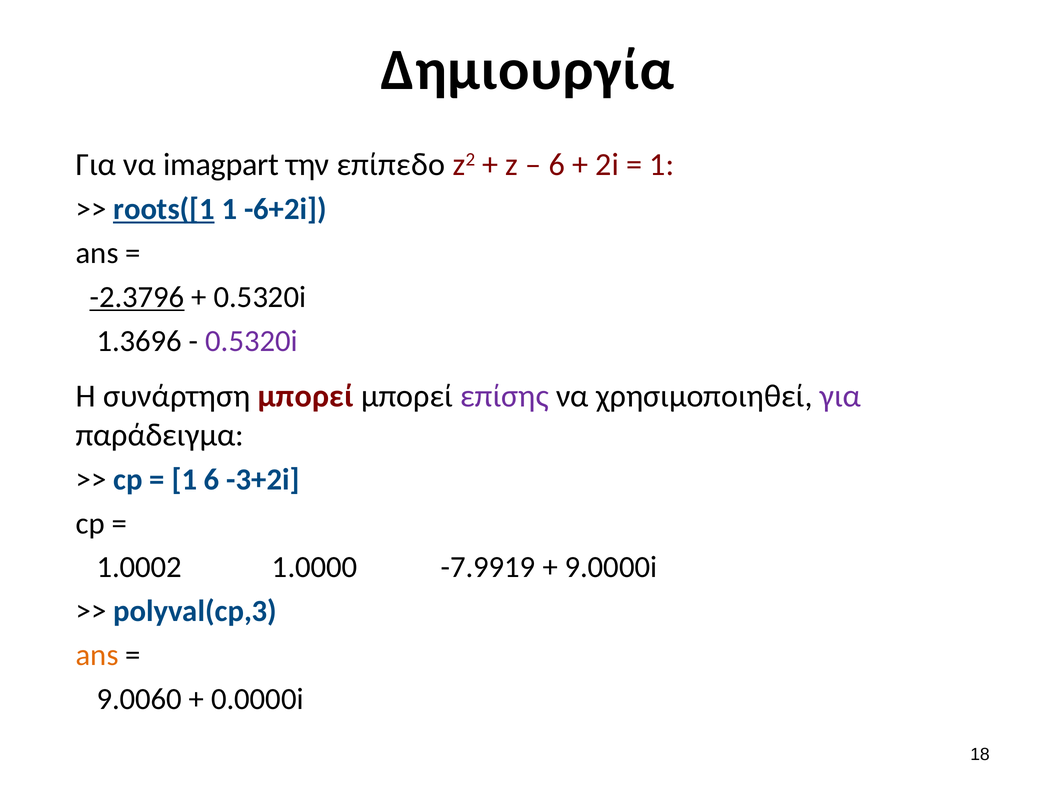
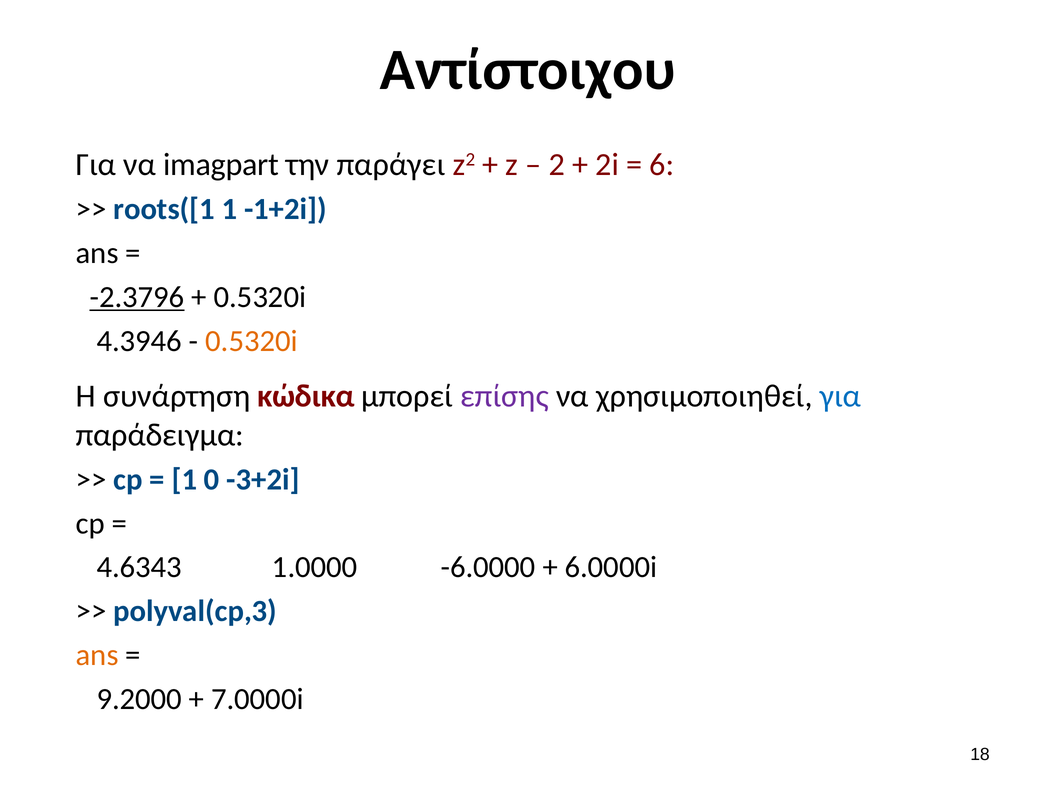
Δημιουργία: Δημιουργία -> Αντίστοιχου (528, 70)
επίπεδο: επίπεδο -> παράγει (391, 165)
6: 6 -> 2 (557, 165)
1: 1 -> 6 (662, 165)
roots([1 underline: present -> none (164, 209)
-6+2i: -6+2i -> -1+2i (285, 209)
1.3696: 1.3696 -> 4.3946 (139, 341)
0.5320i colour: purple -> orange (251, 341)
συνάρτηση μπορεί: μπορεί -> κώδικα (306, 396)
για colour: purple -> blue (840, 396)
1 6: 6 -> 0 (212, 479)
1.0002: 1.0002 -> 4.6343 (139, 567)
-7.9919: -7.9919 -> -6.0000 (488, 567)
9.0000i: 9.0000i -> 6.0000i (611, 567)
9.0060: 9.0060 -> 9.2000 (139, 699)
0.0000i: 0.0000i -> 7.0000i (257, 699)
